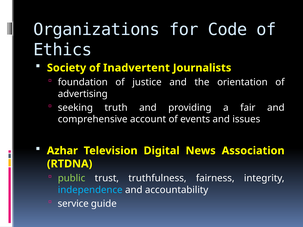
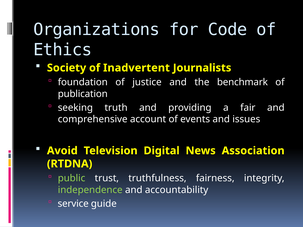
orientation: orientation -> benchmark (242, 82)
advertising: advertising -> publication (83, 94)
Azhar: Azhar -> Avoid (62, 151)
independence colour: light blue -> light green (90, 190)
